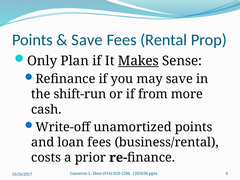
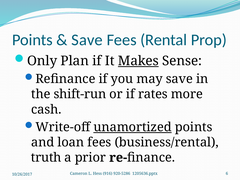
from: from -> rates (153, 94)
unamortized underline: none -> present (133, 127)
costs: costs -> truth (46, 158)
